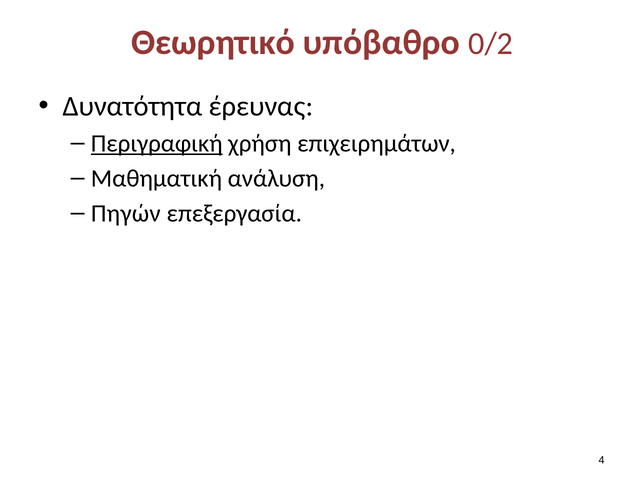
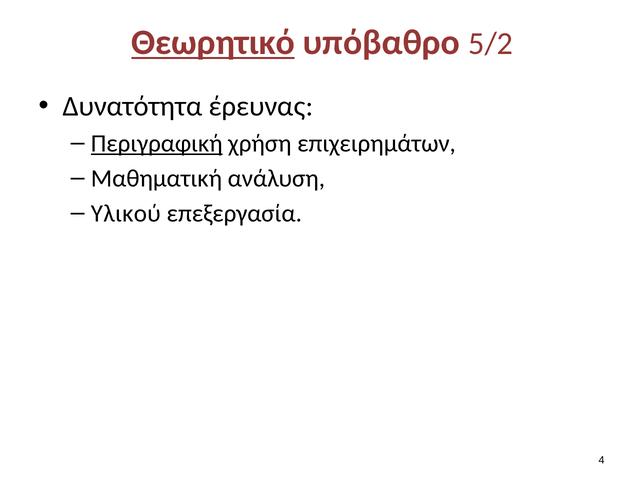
Θεωρητικό underline: none -> present (213, 43)
0/2: 0/2 -> 5/2 (491, 44)
Πηγών: Πηγών -> Υλικού (126, 214)
